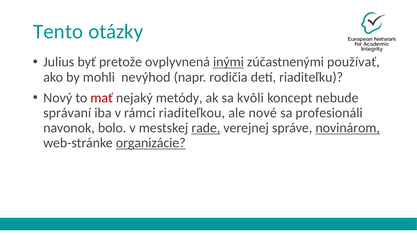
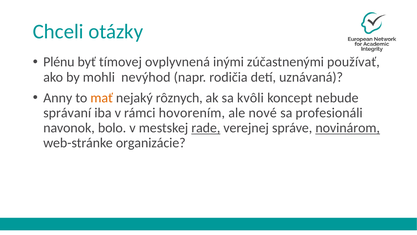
Tento: Tento -> Chceli (58, 31)
Julius: Julius -> Plénu (59, 62)
pretože: pretože -> tímovej (120, 62)
inými underline: present -> none (228, 62)
riaditeľku: riaditeľku -> uznávaná (311, 77)
Nový: Nový -> Anny (58, 98)
mať colour: red -> orange (102, 98)
metódy: metódy -> rôznych (179, 98)
riaditeľkou: riaditeľkou -> hovorením (192, 113)
organizácie underline: present -> none (151, 143)
